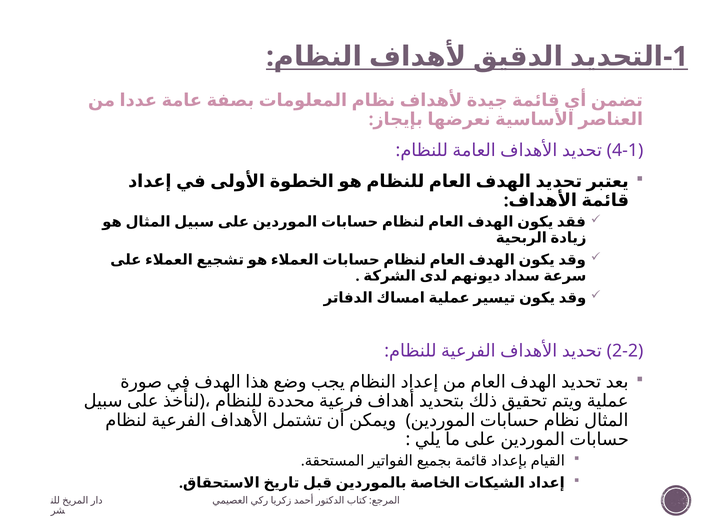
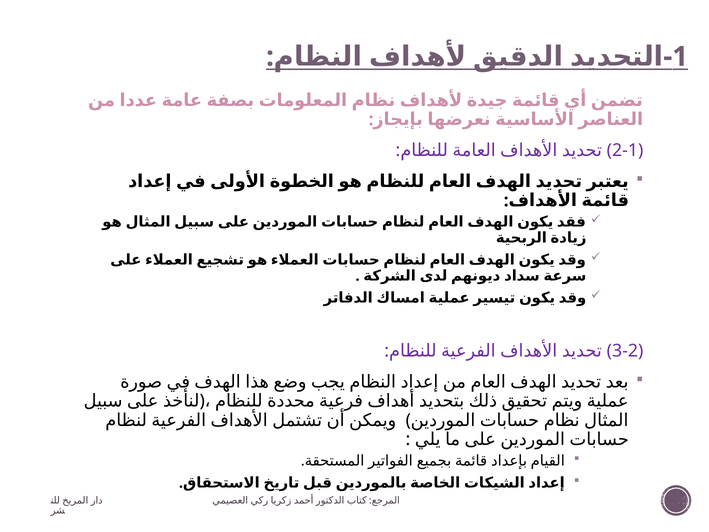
4-1: 4-1 -> 2-1 (625, 150)
2-2: 2-2 -> 3-2 (625, 351)
